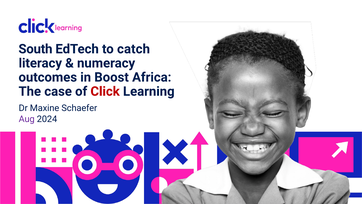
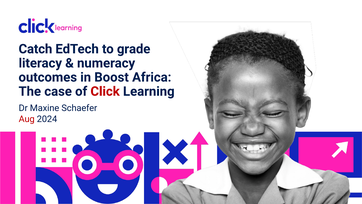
South: South -> Catch (35, 49)
catch: catch -> grade (134, 49)
Aug colour: purple -> red (27, 119)
